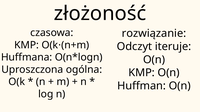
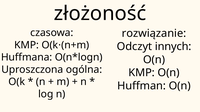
iteruje: iteruje -> innych (173, 47)
